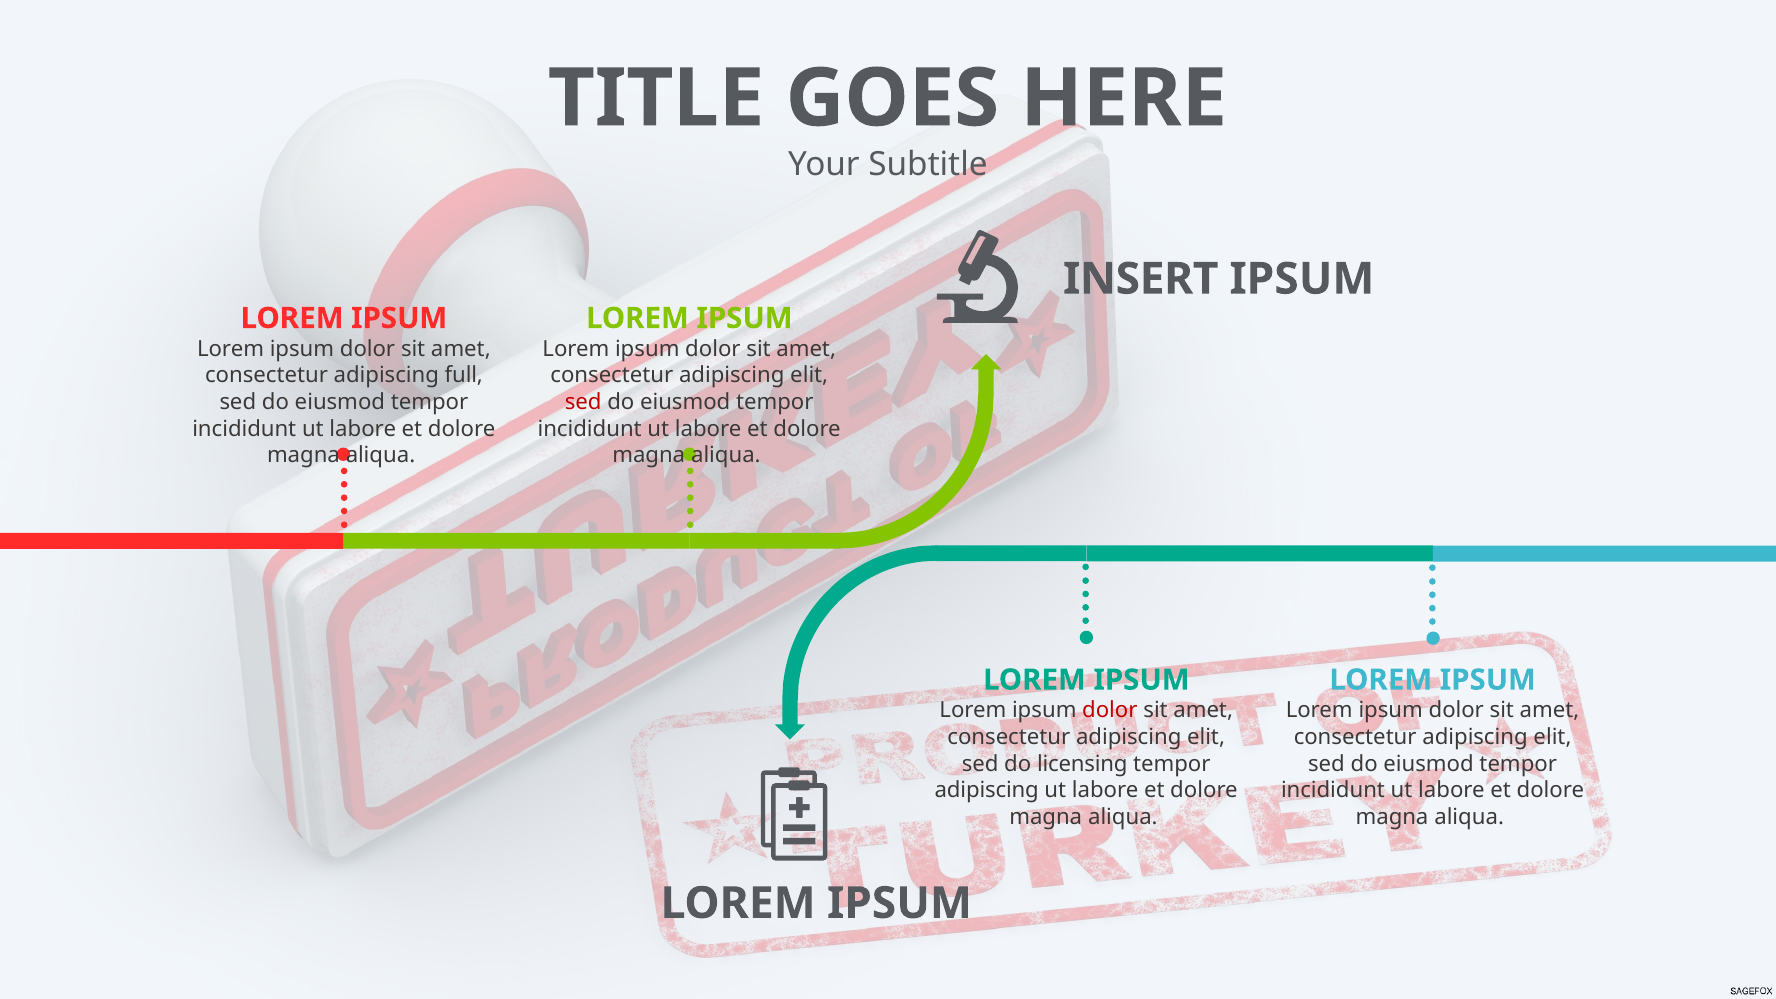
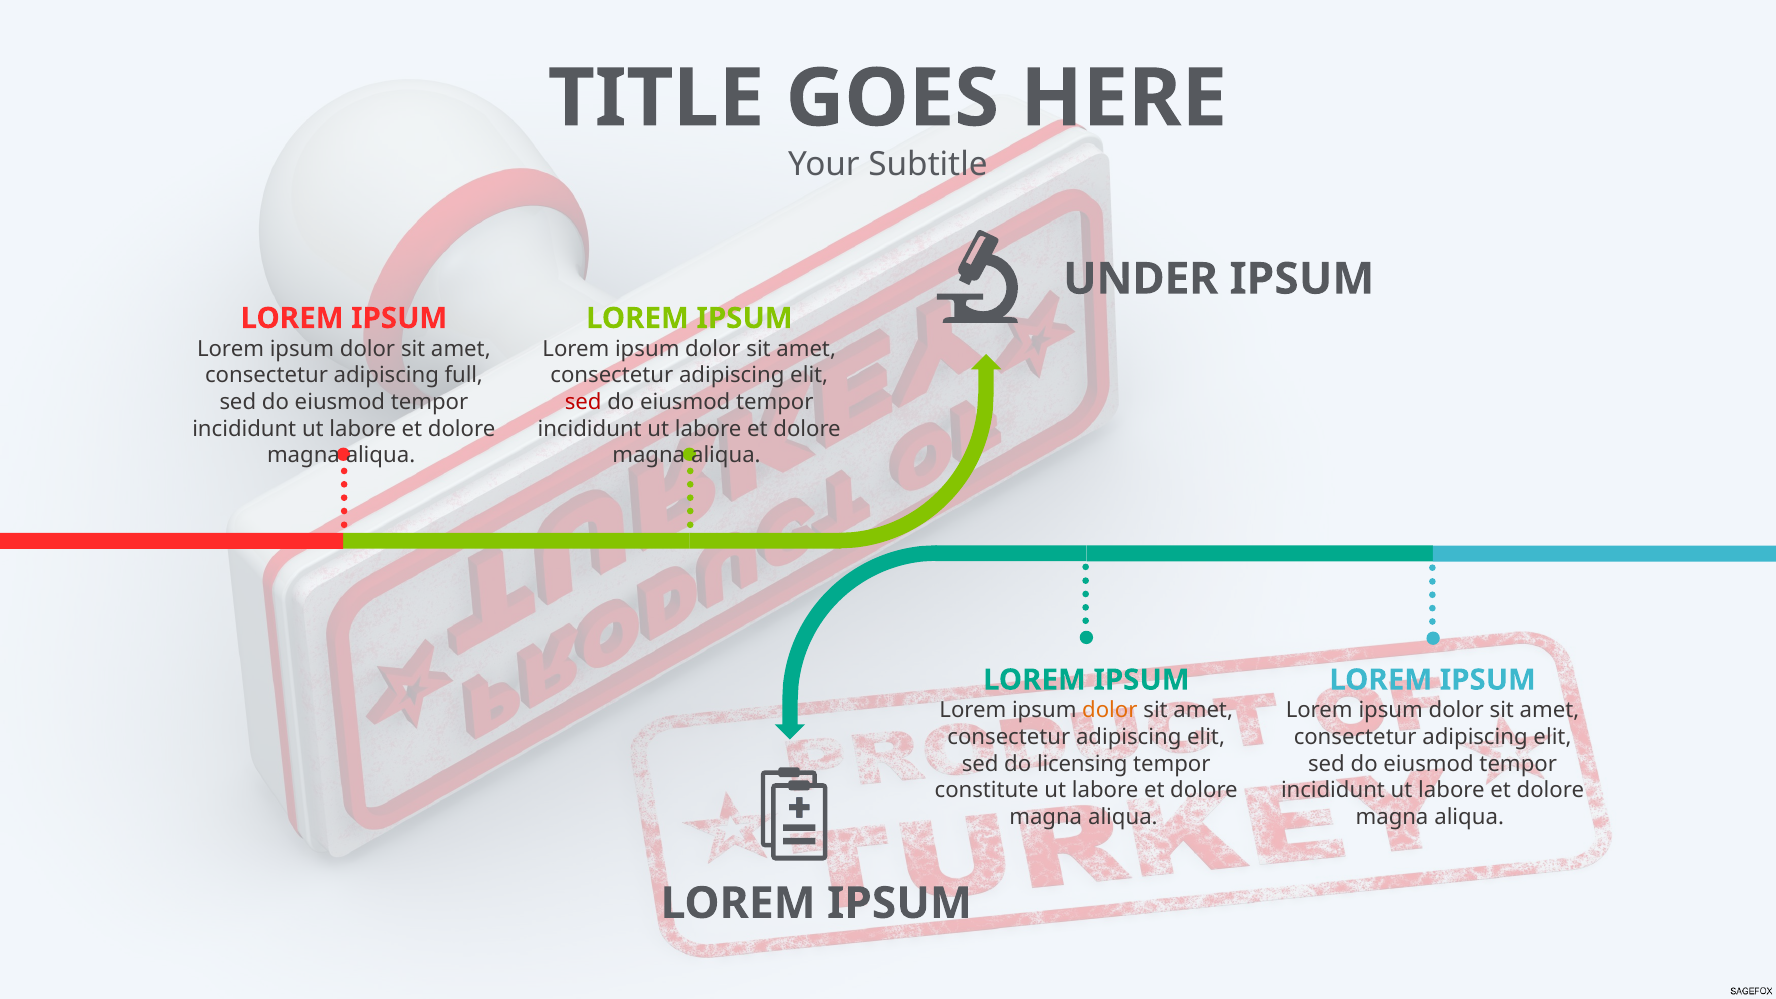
INSERT: INSERT -> UNDER (1141, 279)
dolor colour: red -> orange (1110, 710)
adipiscing: adipiscing -> constitute (987, 790)
